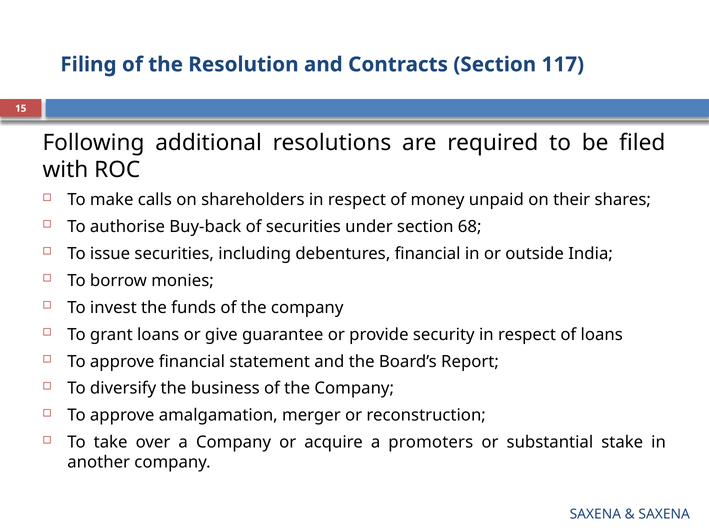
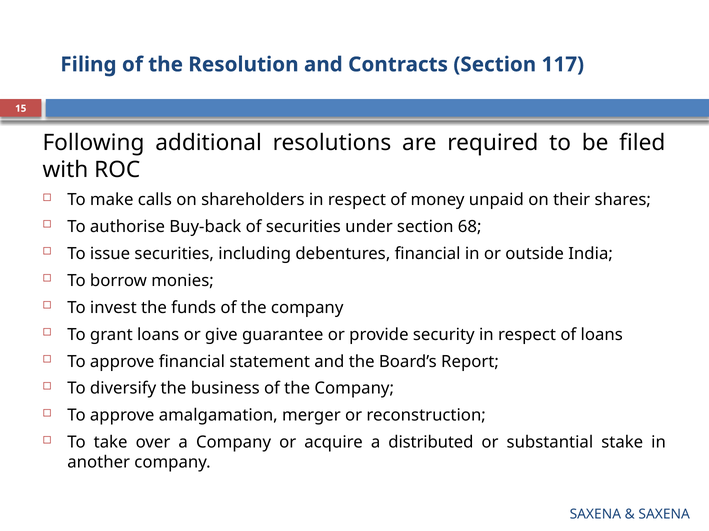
promoters: promoters -> distributed (431, 443)
